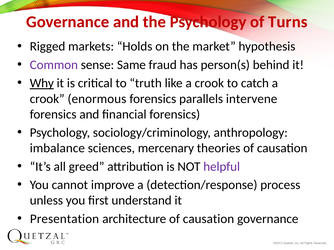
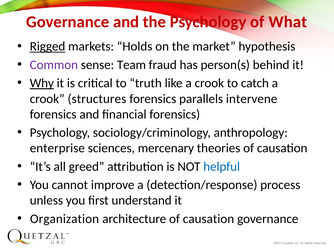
Turns: Turns -> What (288, 22)
Rigged underline: none -> present (48, 47)
Same: Same -> Team (131, 65)
enormous: enormous -> structures (97, 99)
imbalance: imbalance -> enterprise (57, 148)
helpful colour: purple -> blue (222, 167)
Presentation: Presentation -> Organization (65, 219)
